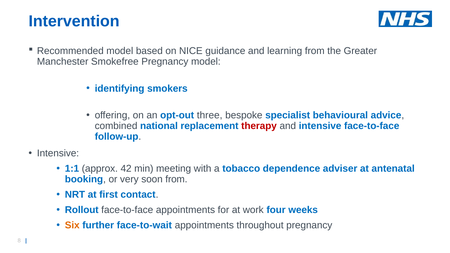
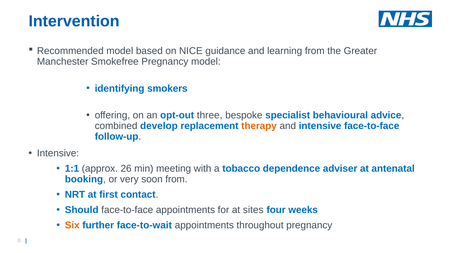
national: national -> develop (159, 126)
therapy colour: red -> orange (259, 126)
42: 42 -> 26 (126, 169)
Rollout: Rollout -> Should (82, 210)
work: work -> sites (253, 210)
